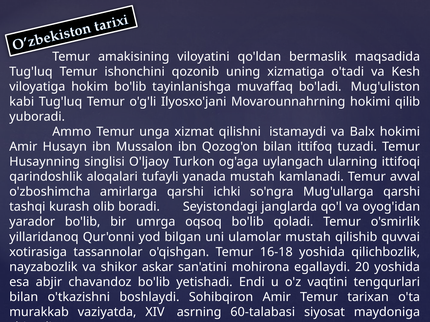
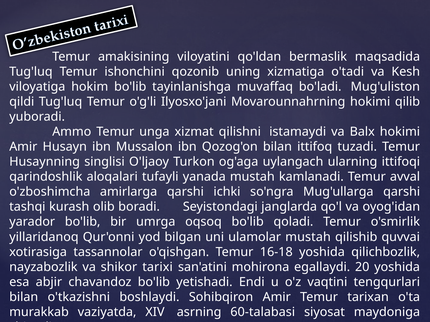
kabi: kabi -> qildi (22, 102)
askar: askar -> tarixi (158, 267)
